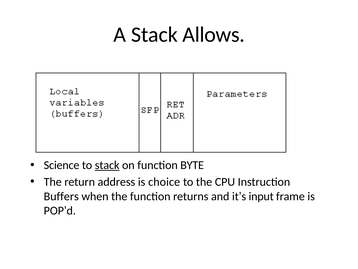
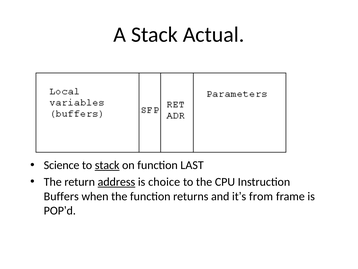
Allows: Allows -> Actual (214, 35)
BYTE: BYTE -> LAST (192, 165)
address underline: none -> present (116, 182)
input: input -> from (261, 196)
